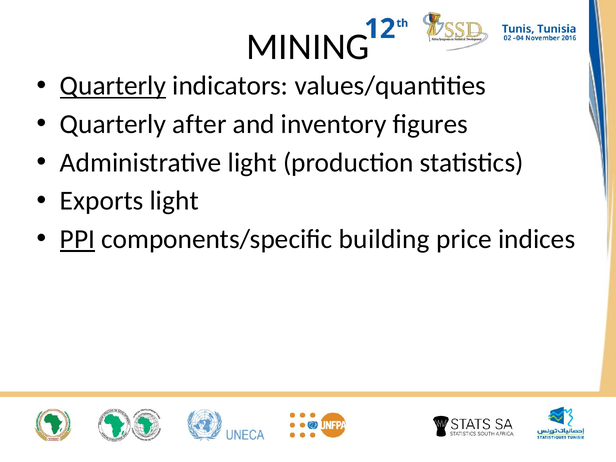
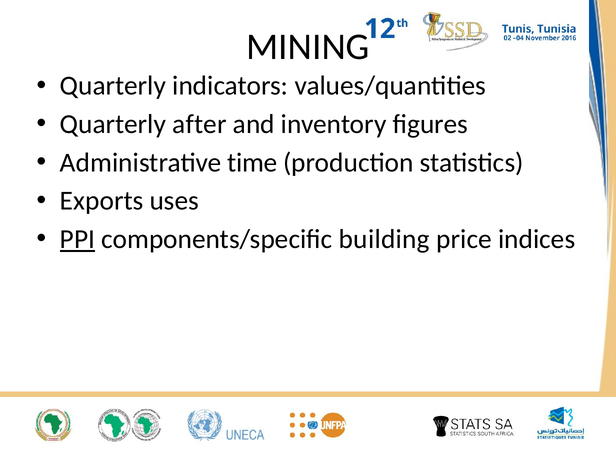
Quarterly underline: present -> none (113, 86)
Administrative light: light -> time (252, 163)
Exports light: light -> uses (174, 201)
